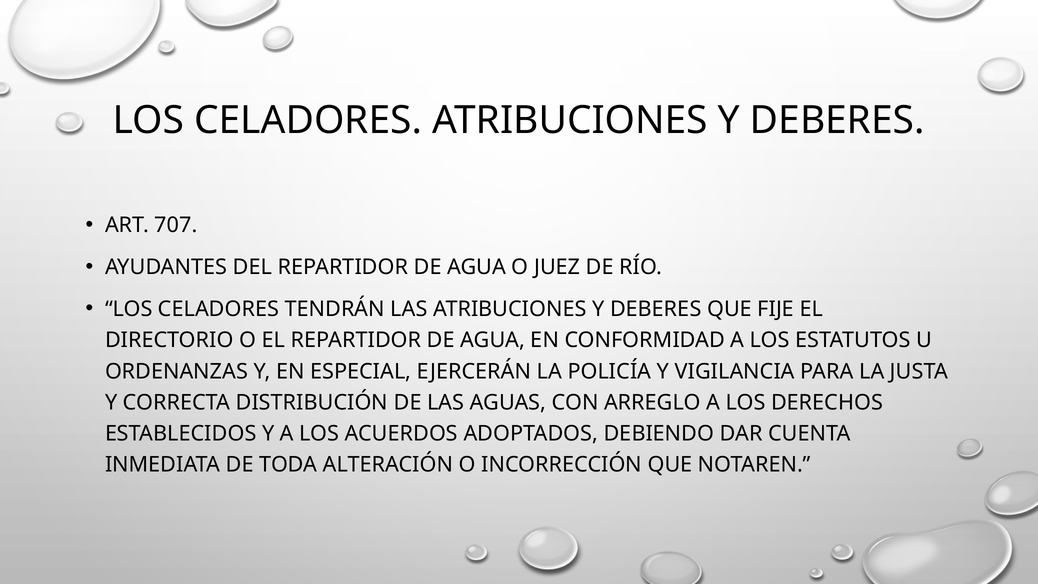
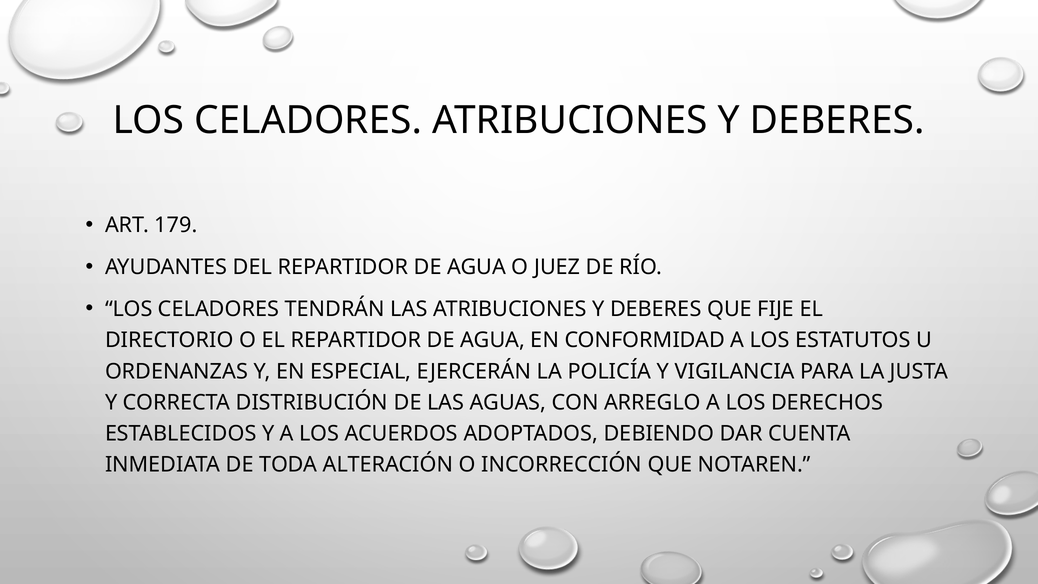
707: 707 -> 179 (176, 225)
